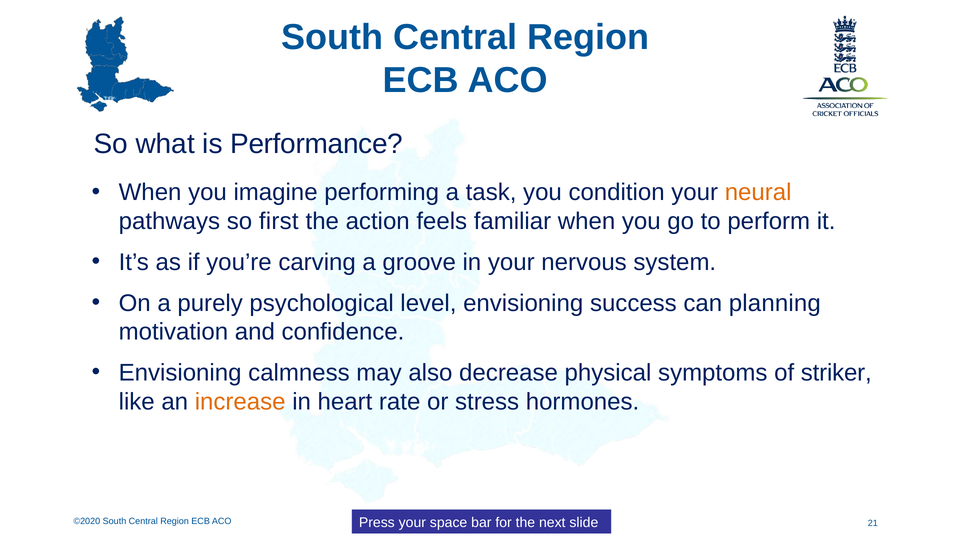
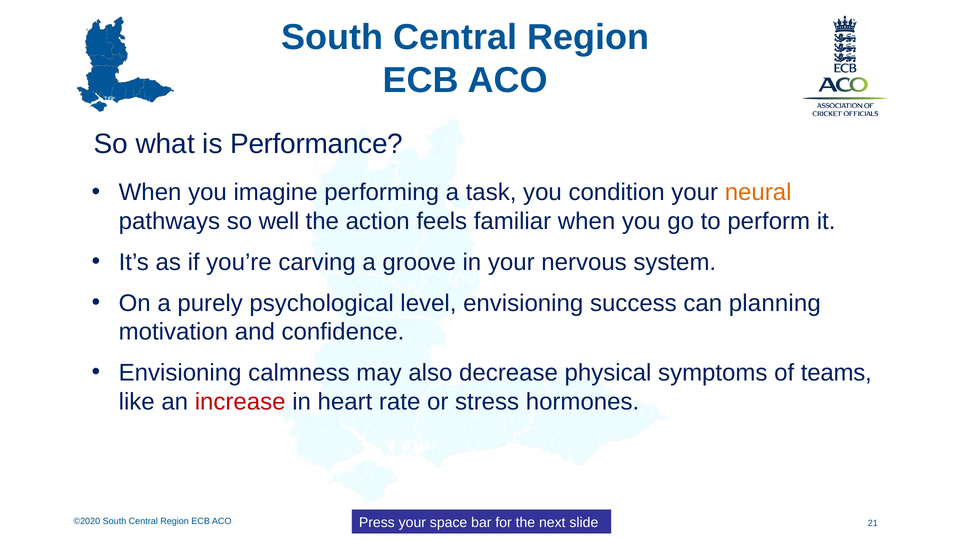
first: first -> well (279, 221)
striker: striker -> teams (836, 373)
increase colour: orange -> red (240, 401)
